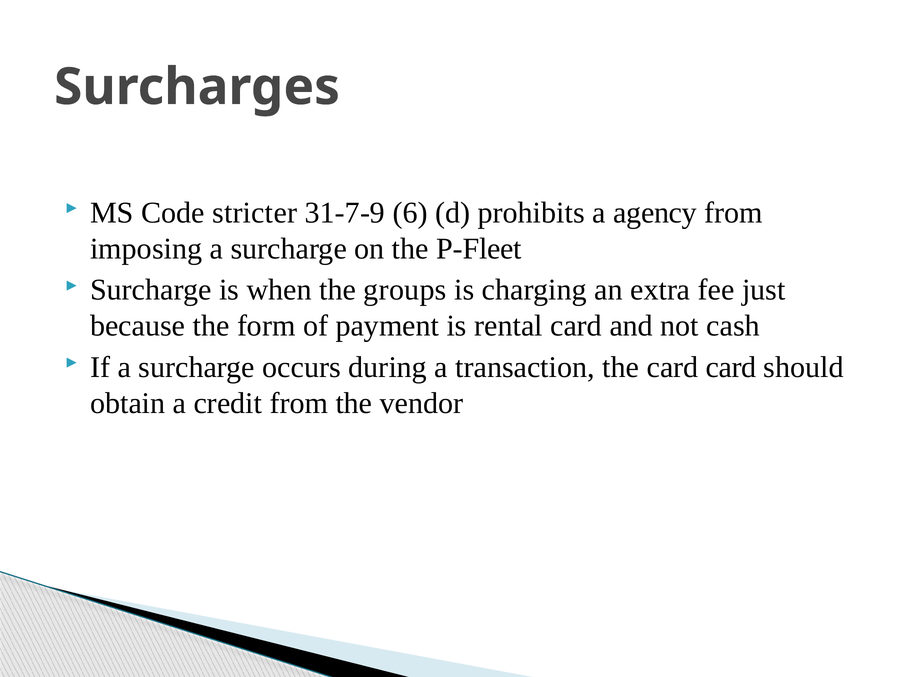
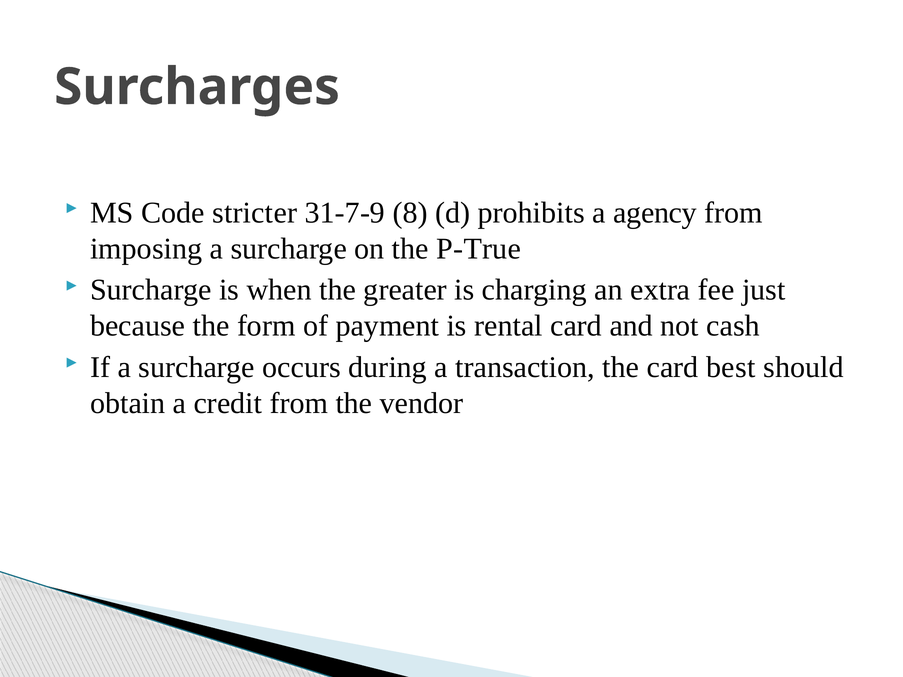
6: 6 -> 8 (410, 213)
P-Fleet: P-Fleet -> P-True (479, 249)
groups: groups -> greater (405, 290)
card card: card -> best (731, 367)
